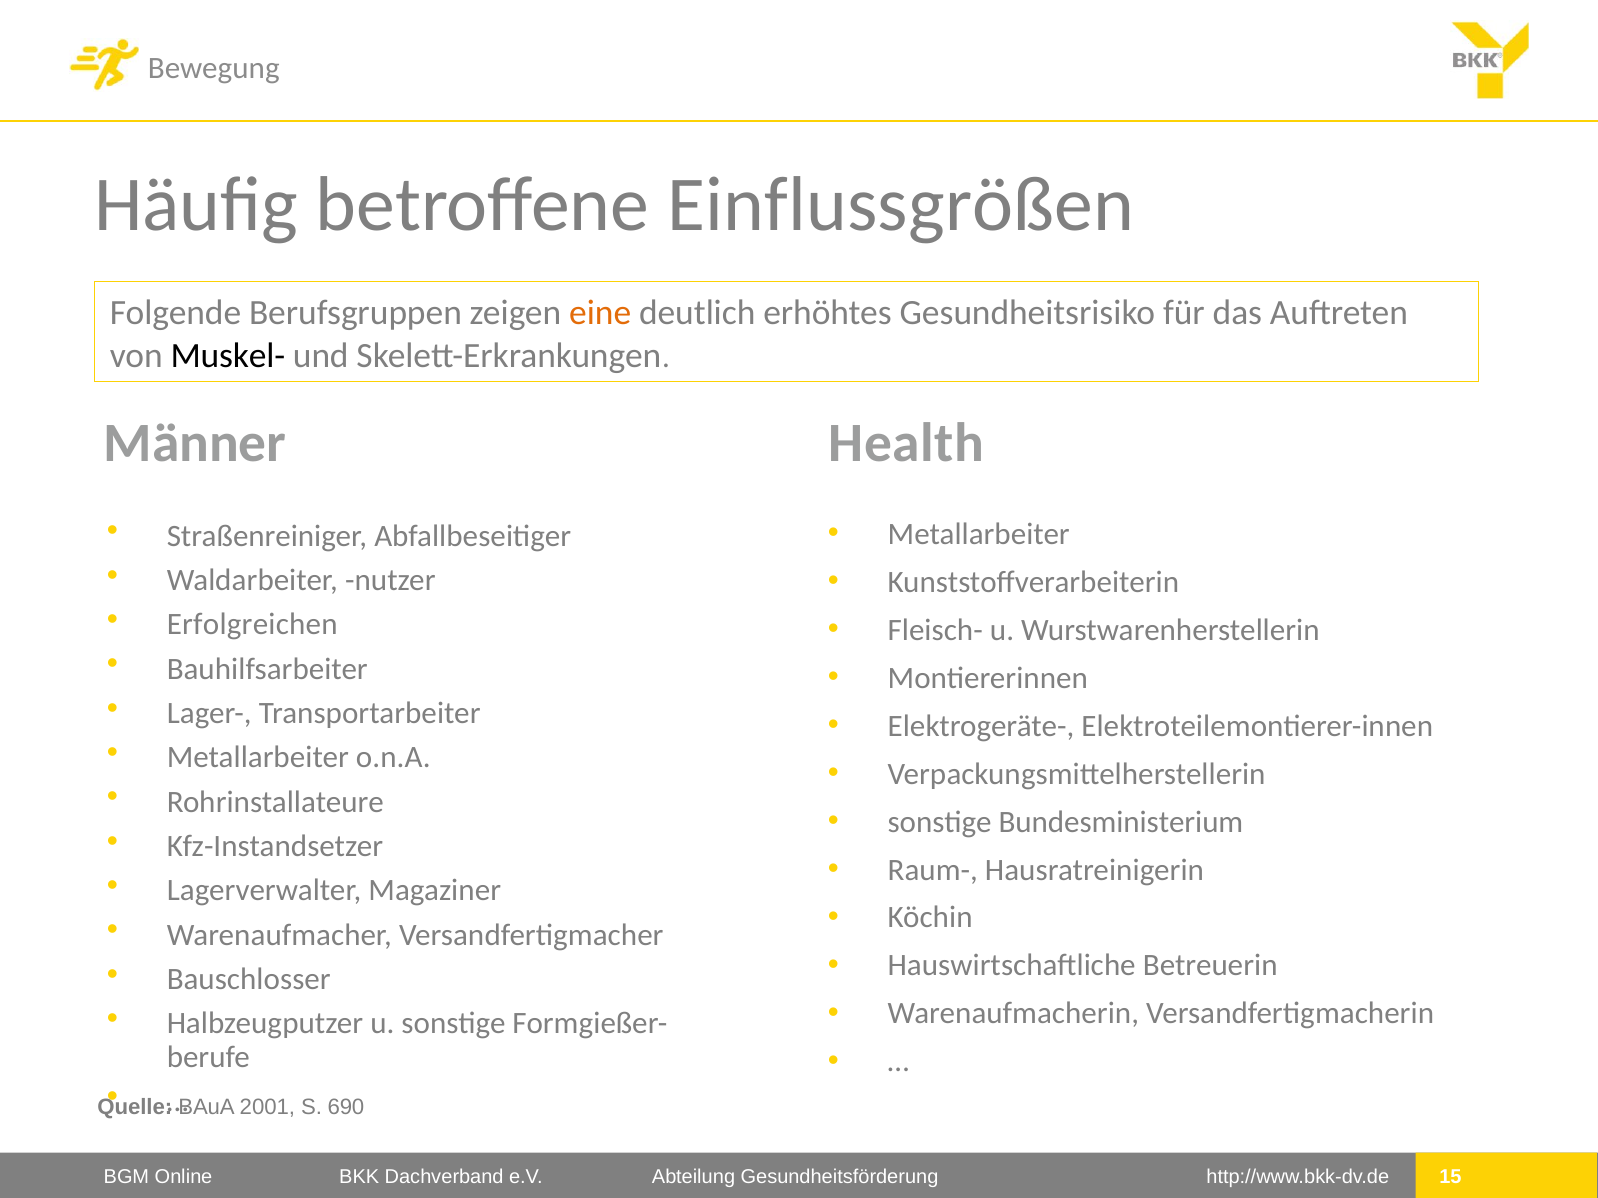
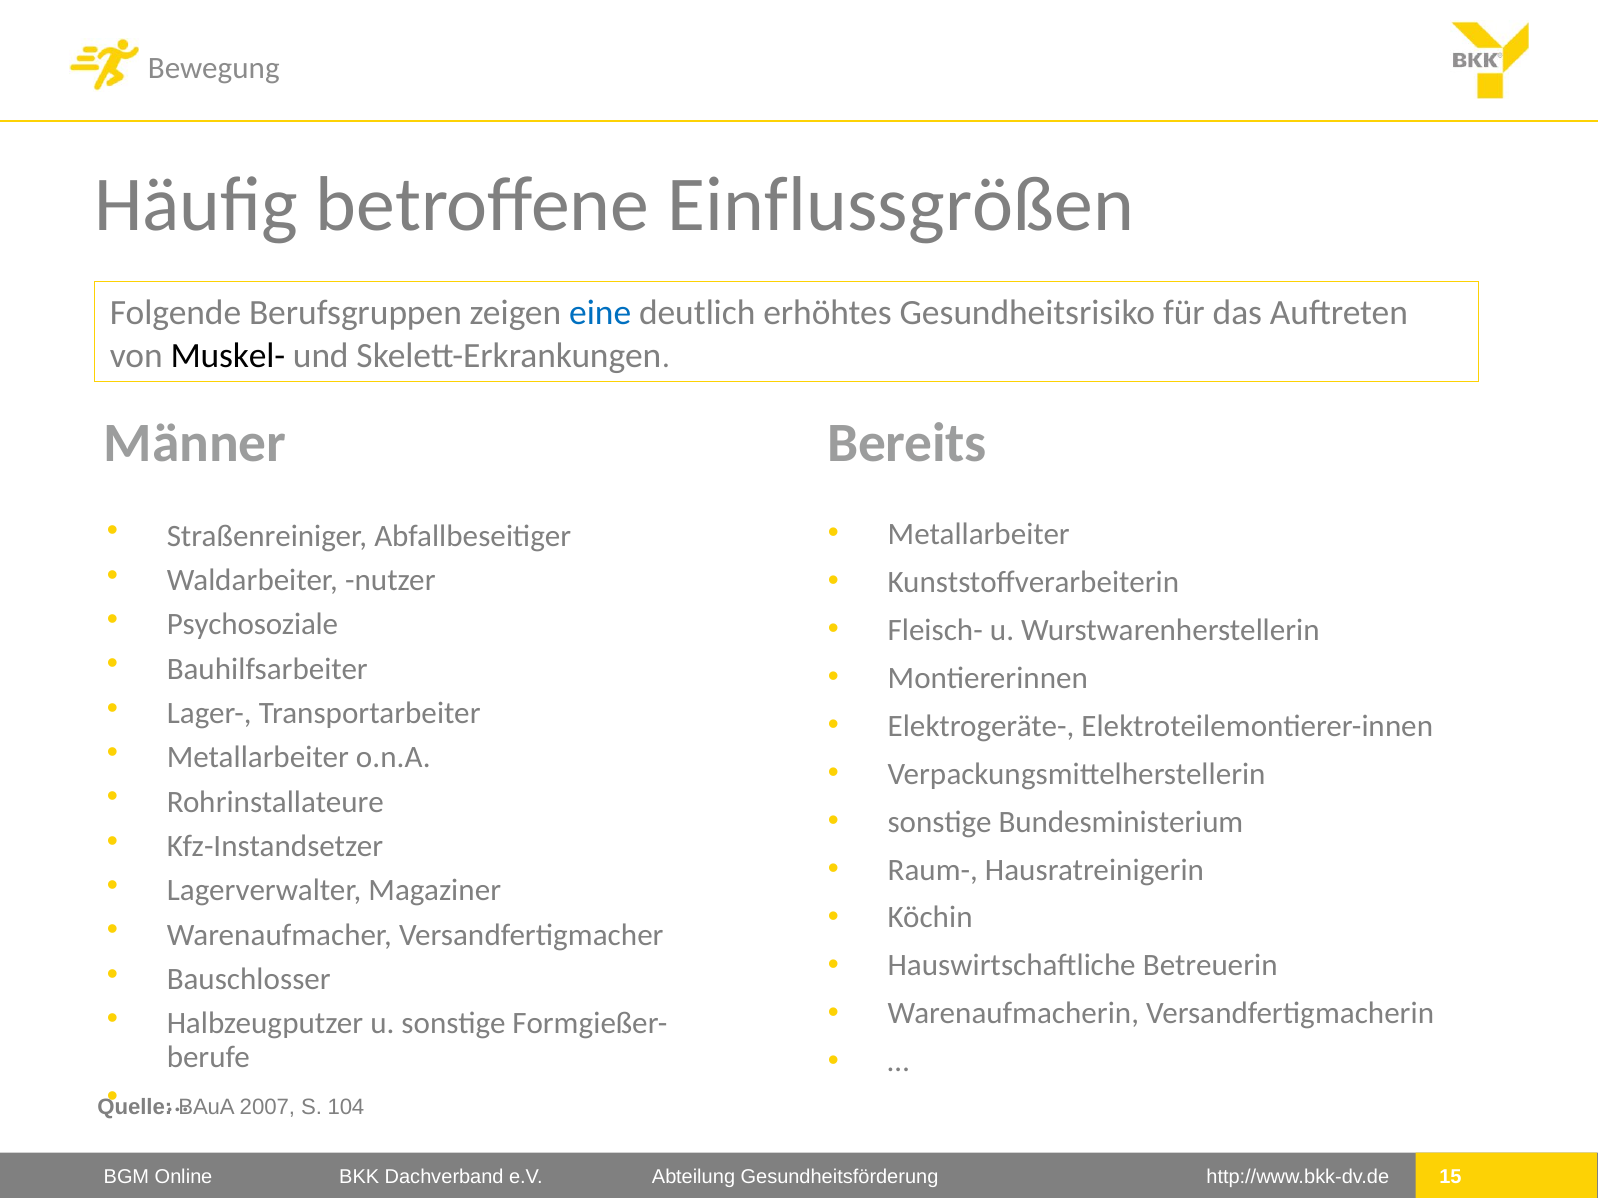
eine colour: orange -> blue (600, 313)
Health: Health -> Bereits (907, 443)
Erfolgreichen: Erfolgreichen -> Psychosoziale (252, 625)
2001: 2001 -> 2007 (267, 1107)
690: 690 -> 104 (346, 1107)
